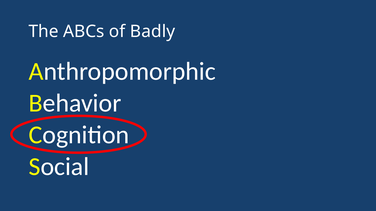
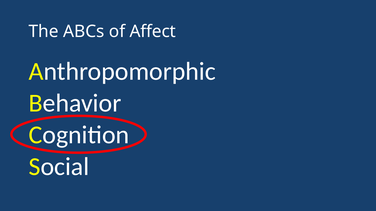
Badly: Badly -> Affect (153, 32)
